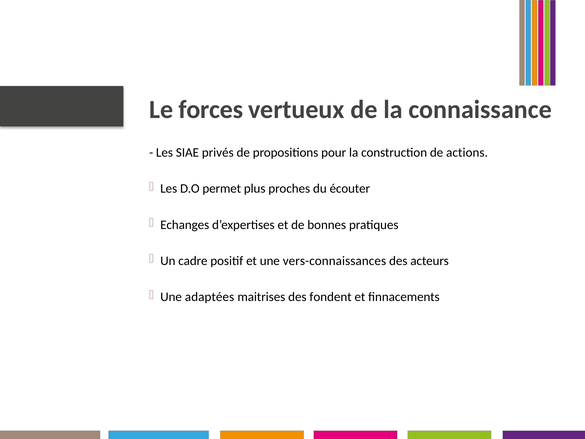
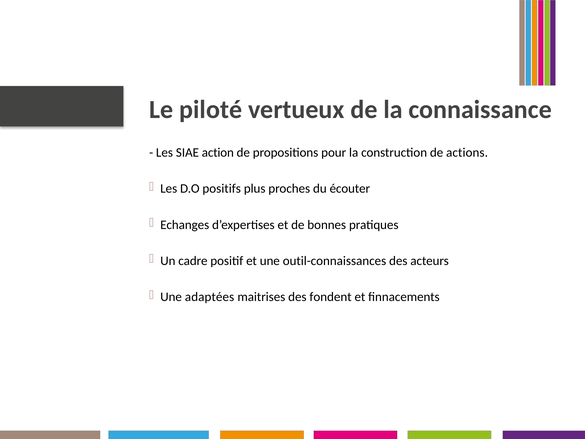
forces: forces -> piloté (211, 109)
privés: privés -> action (218, 152)
permet: permet -> positifs (222, 189)
vers-connaissances: vers-connaissances -> outil-connaissances (334, 261)
